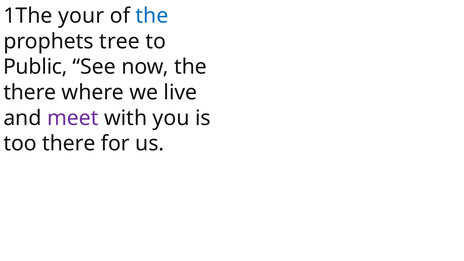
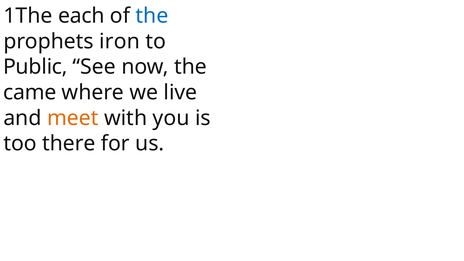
your: your -> each (81, 16)
tree: tree -> iron (120, 41)
there: there -> came (30, 92)
meet colour: purple -> orange (73, 118)
